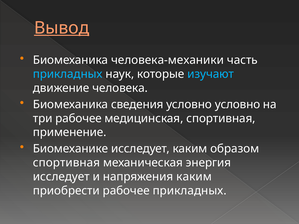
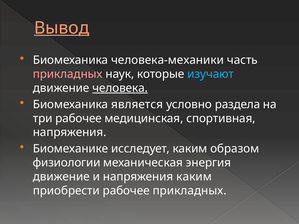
прикладных colour: light blue -> pink (68, 74)
человека underline: none -> present (120, 88)
сведения: сведения -> является (137, 105)
условно условно: условно -> раздела (238, 105)
применение: применение -> напряжения (70, 132)
спортивная: спортивная -> физиологии (67, 163)
исследует: исследует -> движение (61, 177)
